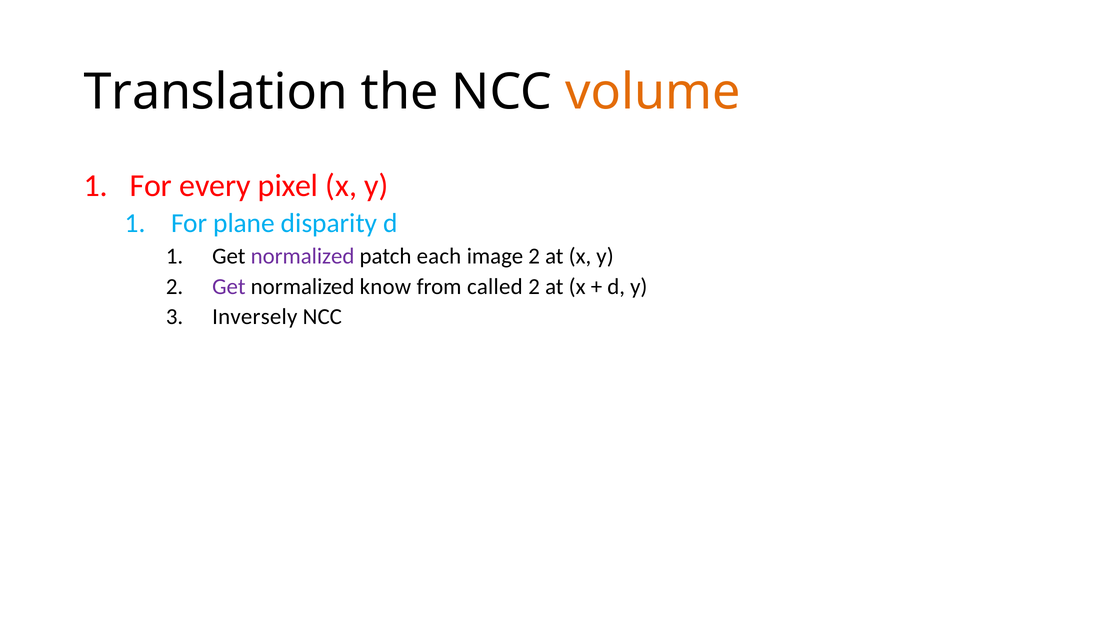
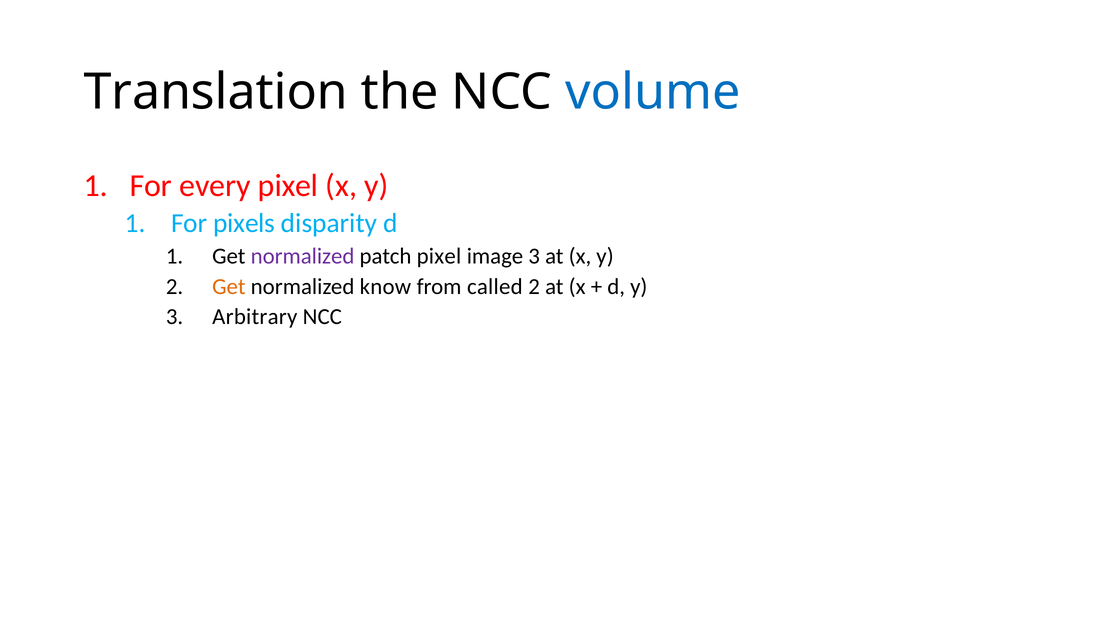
volume colour: orange -> blue (653, 92)
plane: plane -> pixels (244, 223)
patch each: each -> pixel (439, 256)
image 2: 2 -> 3 (534, 256)
Get colour: purple -> orange (229, 287)
Inversely: Inversely -> Arbitrary (255, 317)
